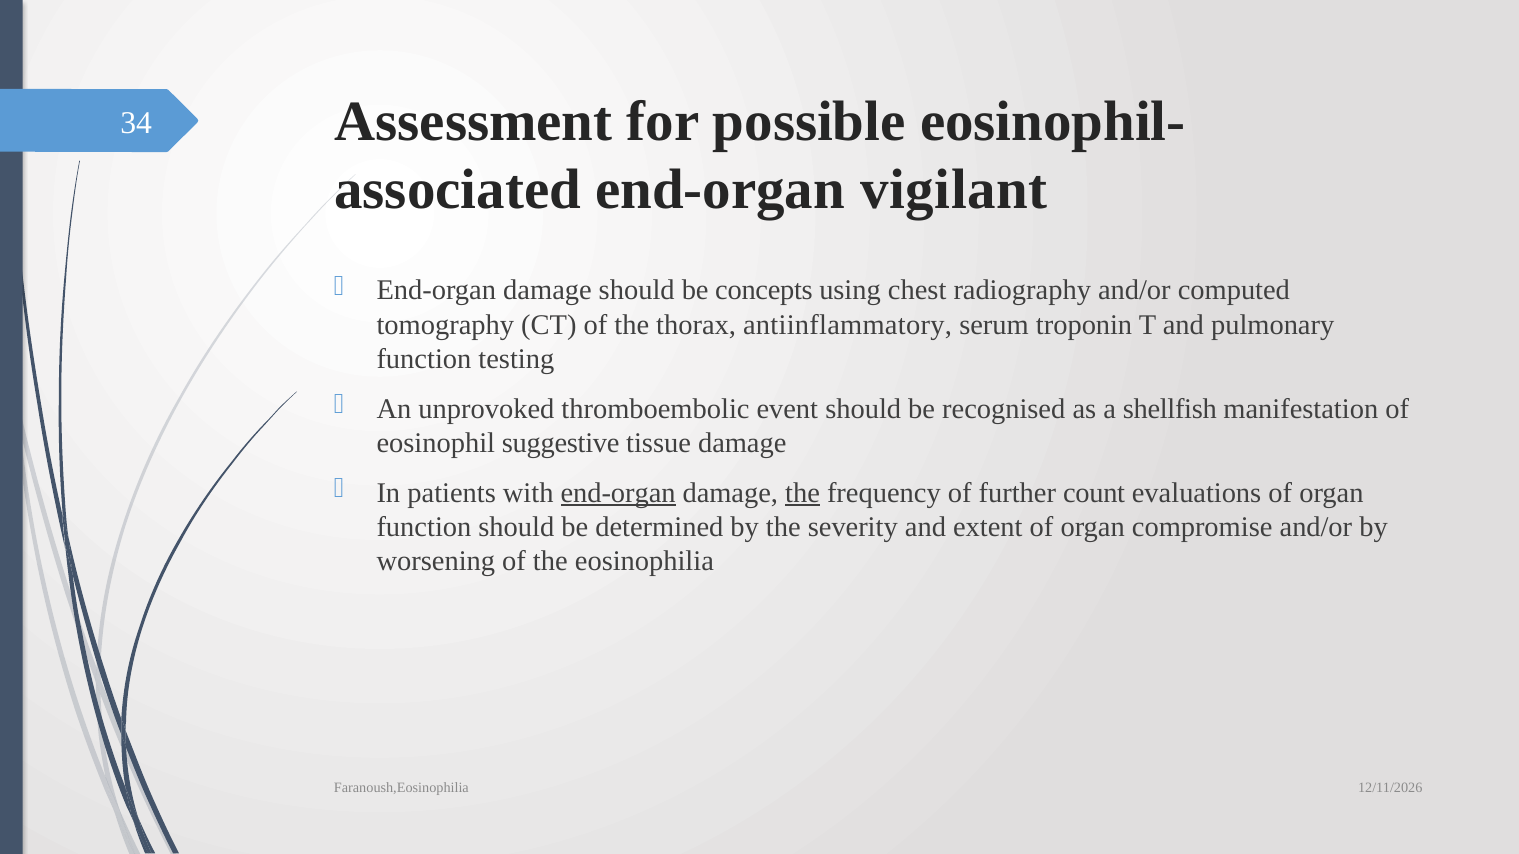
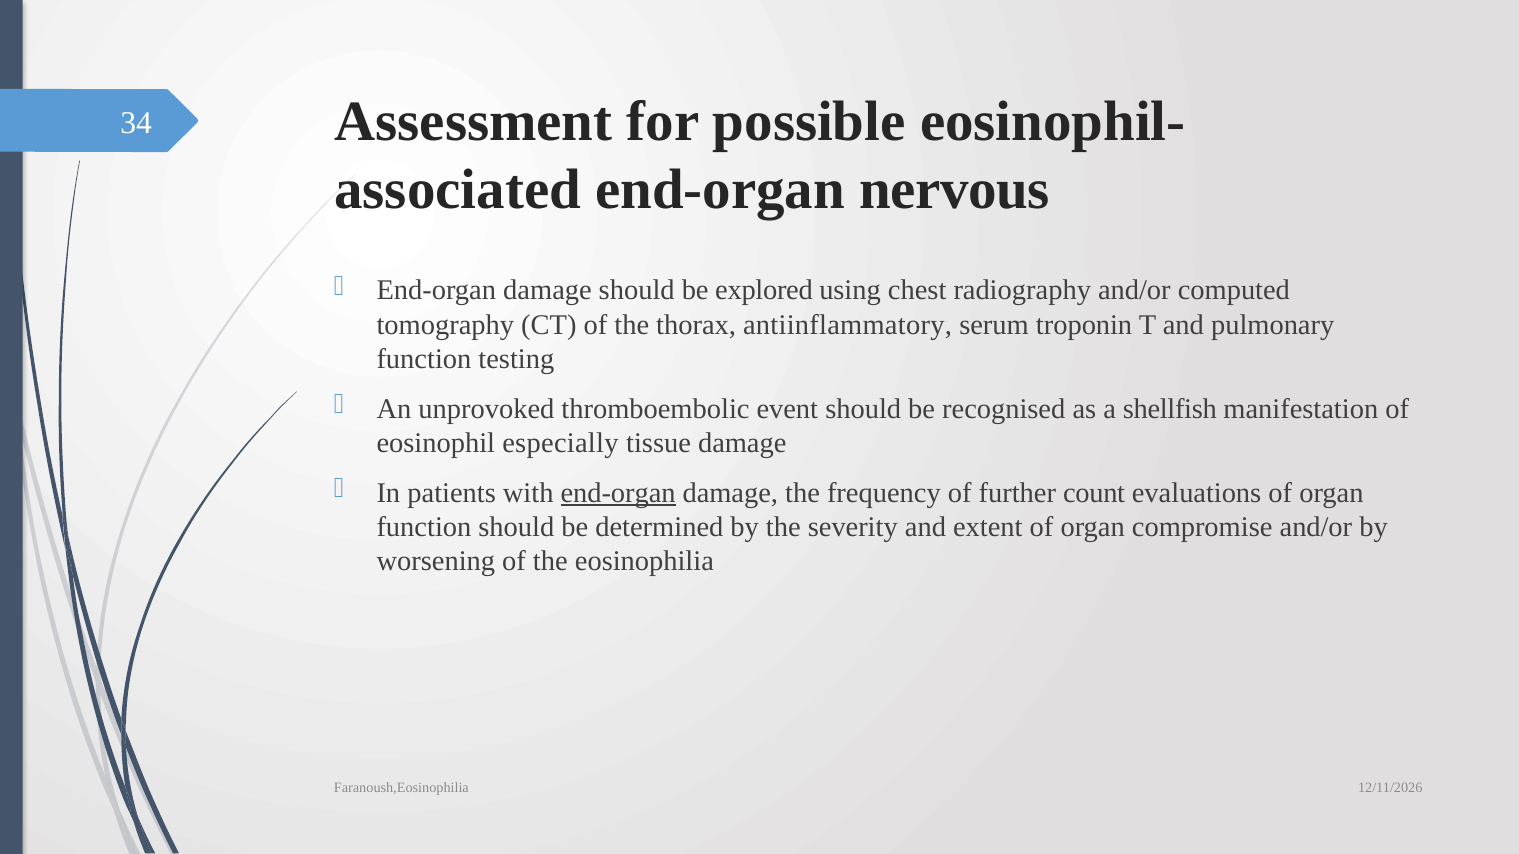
vigilant: vigilant -> nervous (954, 190)
concepts: concepts -> explored (764, 291)
suggestive: suggestive -> especially (560, 443)
the underline: present -> none (803, 493)
